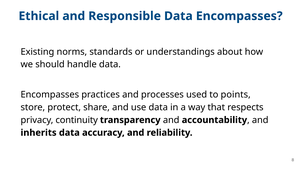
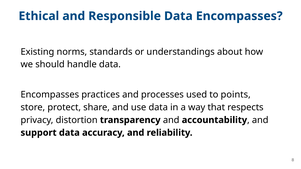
continuity: continuity -> distortion (77, 120)
inherits: inherits -> support (39, 133)
